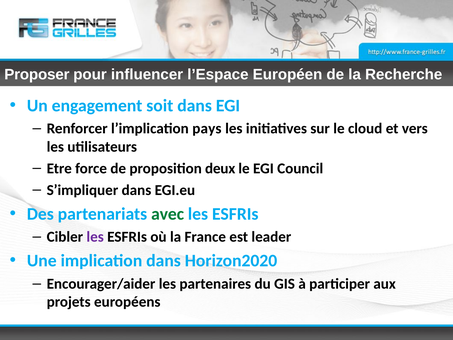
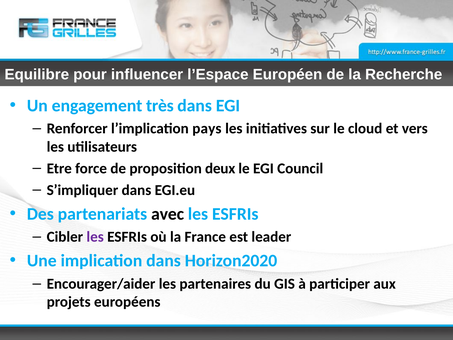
Proposer: Proposer -> Equilibre (37, 75)
soit: soit -> très (160, 105)
avec colour: green -> black (168, 214)
